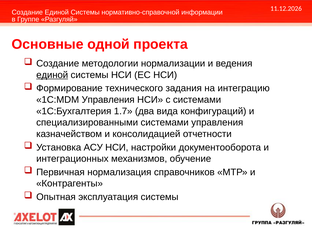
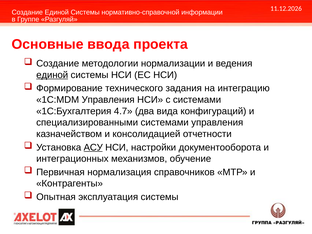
одной: одной -> ввода (108, 44)
1.7: 1.7 -> 4.7 (123, 111)
АСУ underline: none -> present (93, 147)
